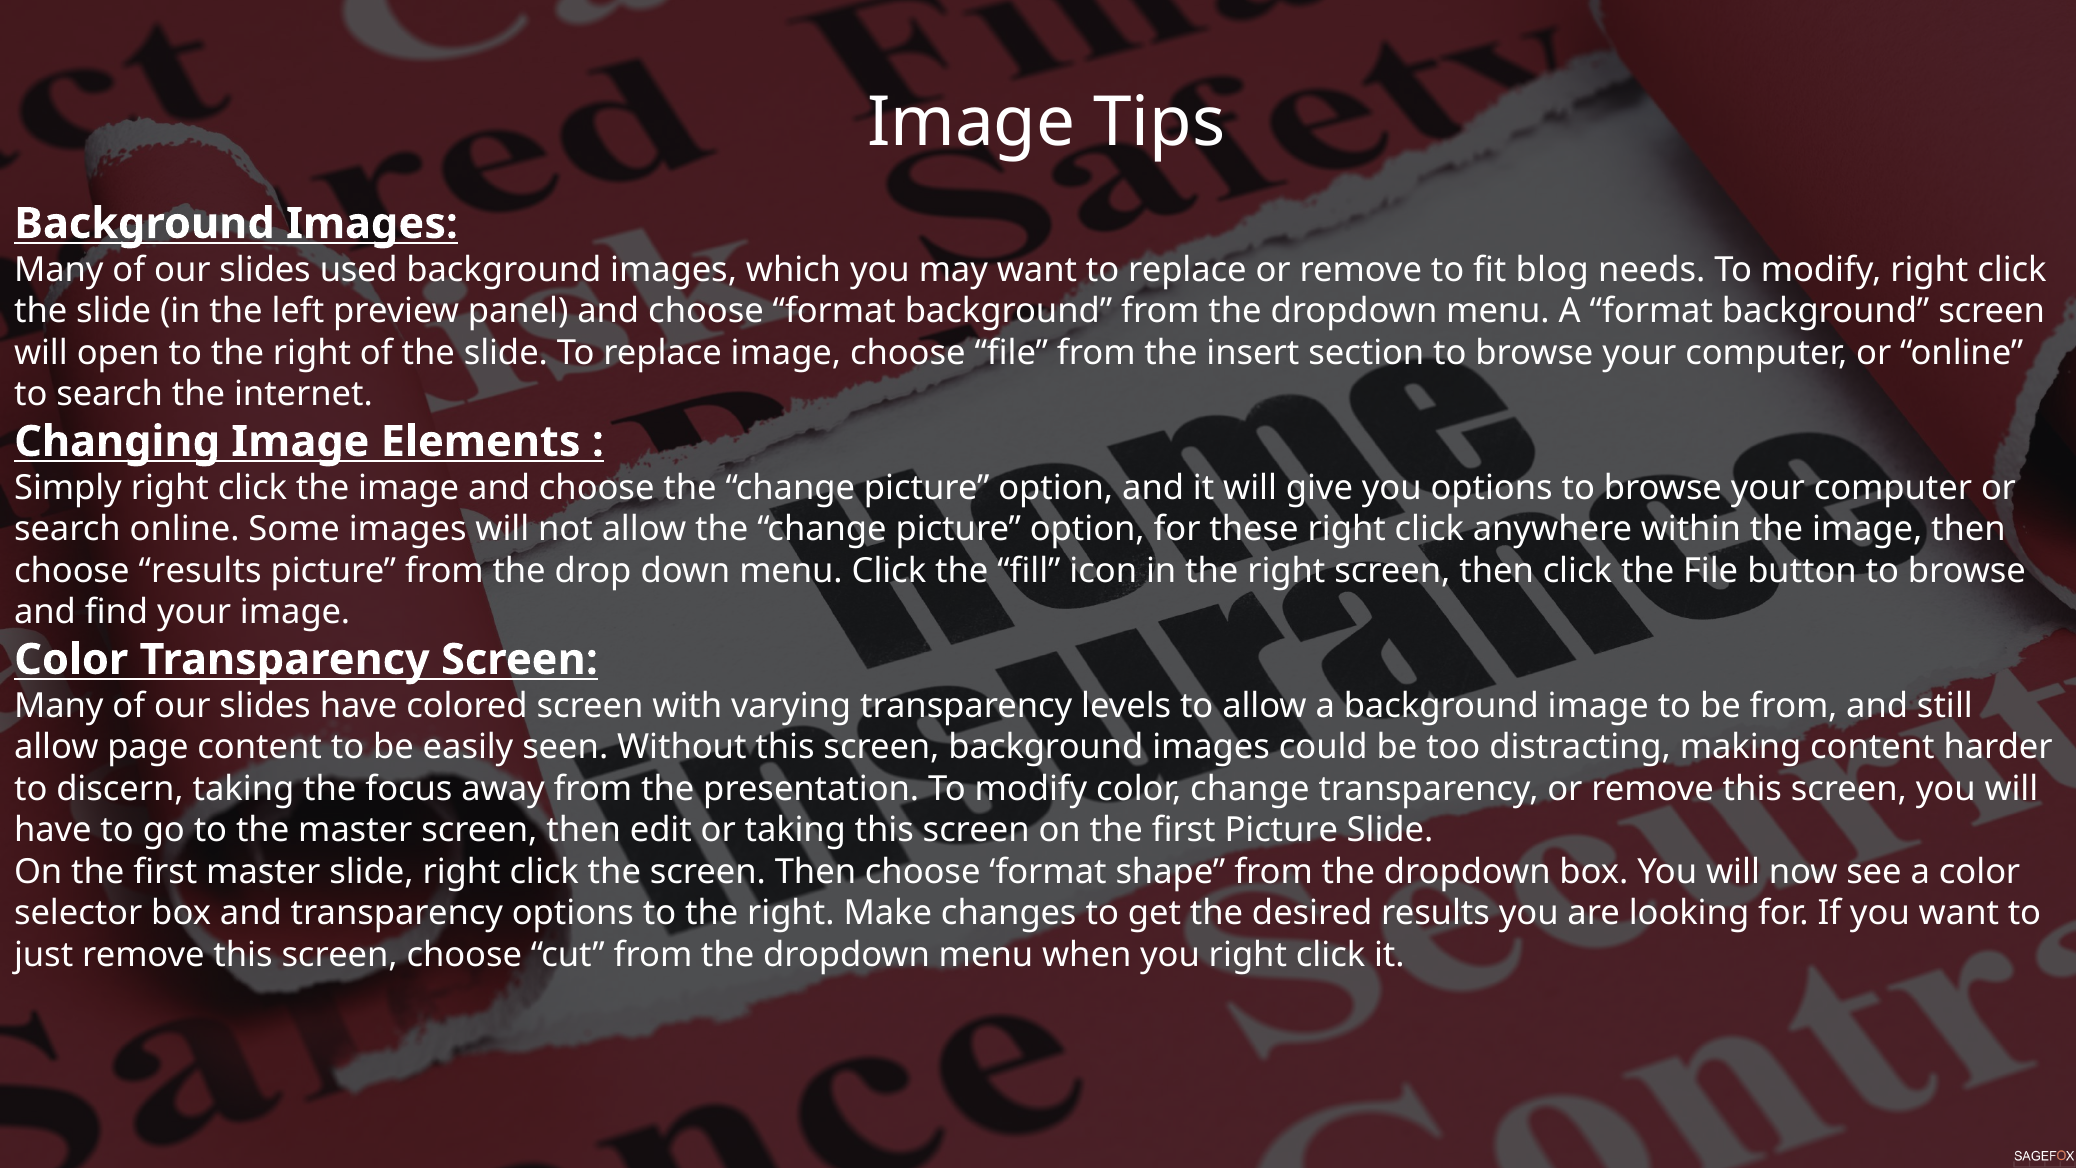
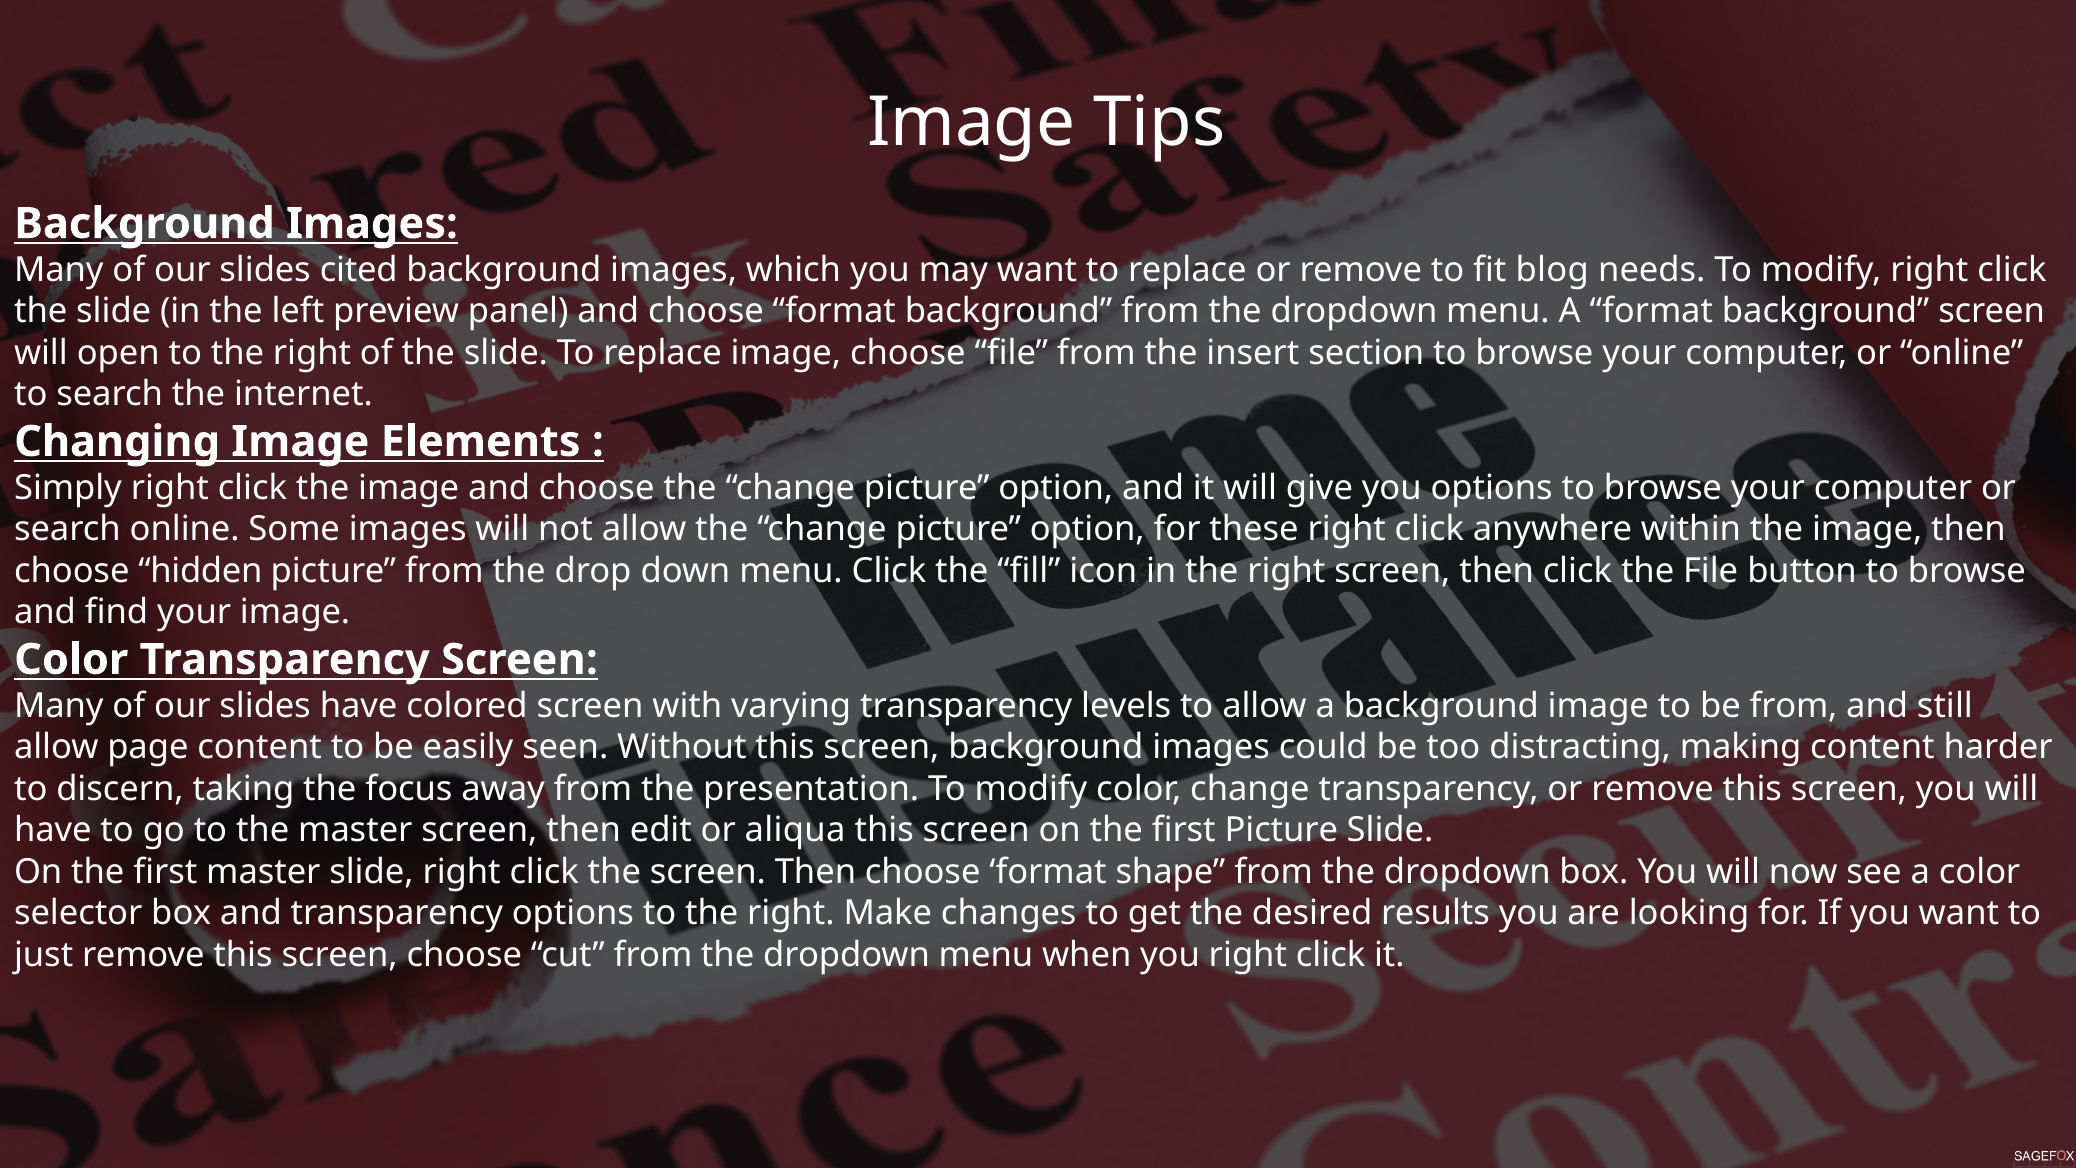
used: used -> cited (359, 270)
choose results: results -> hidden (200, 571)
or taking: taking -> aliqua (795, 830)
